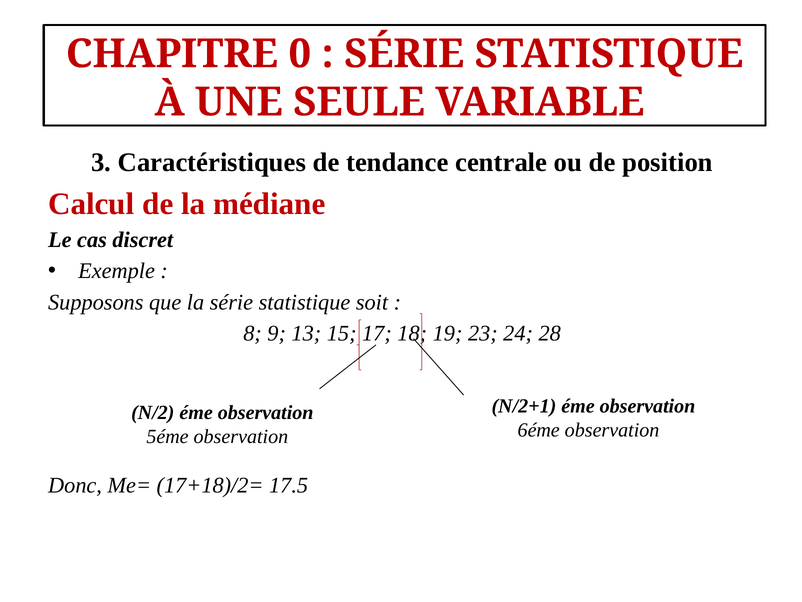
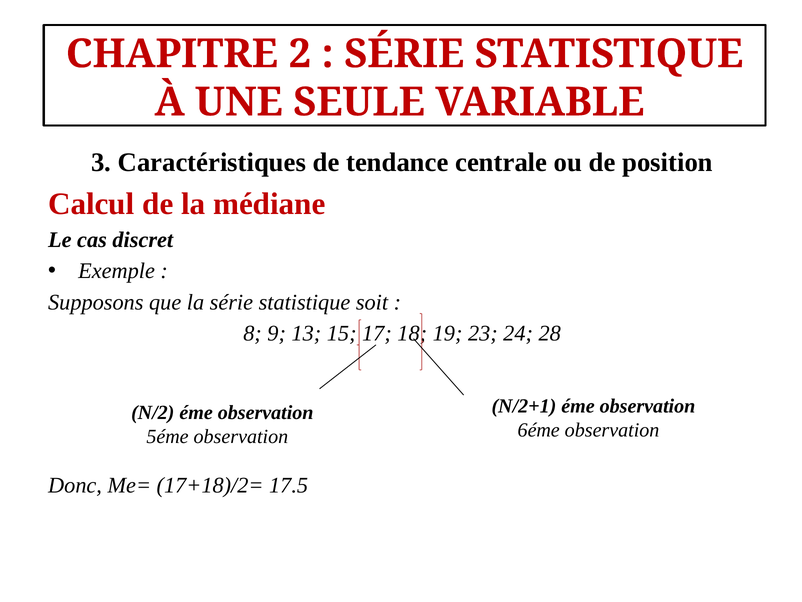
0: 0 -> 2 (300, 54)
